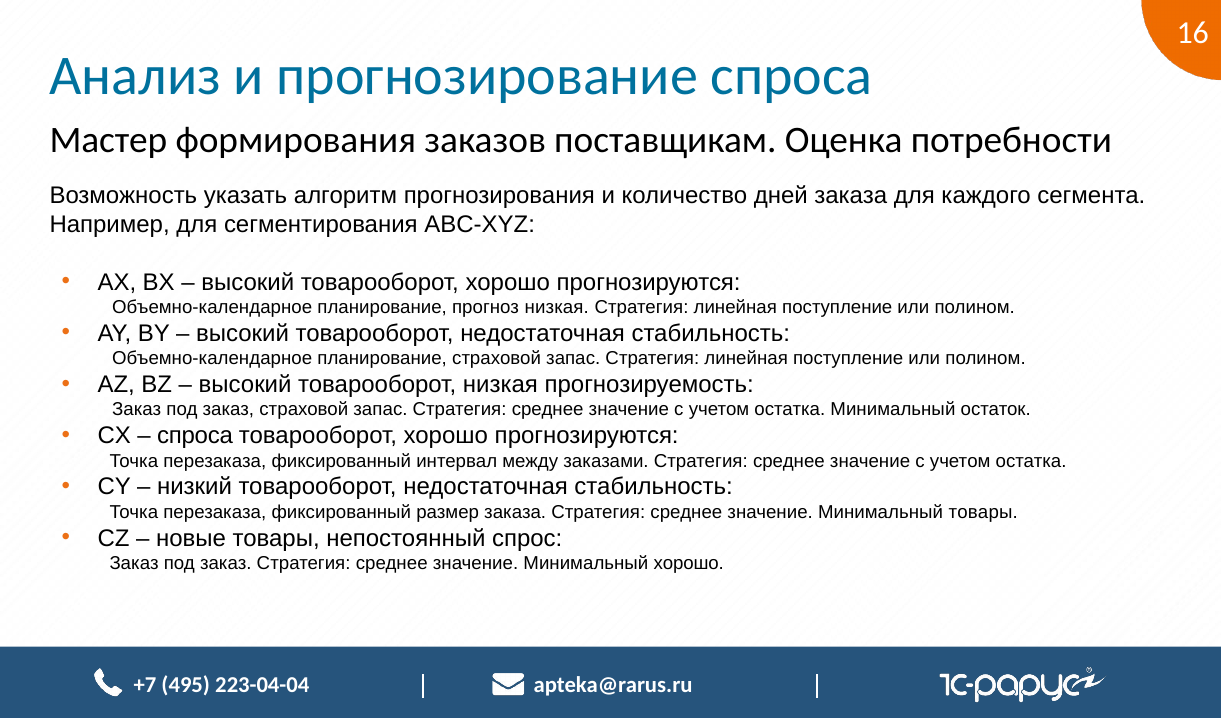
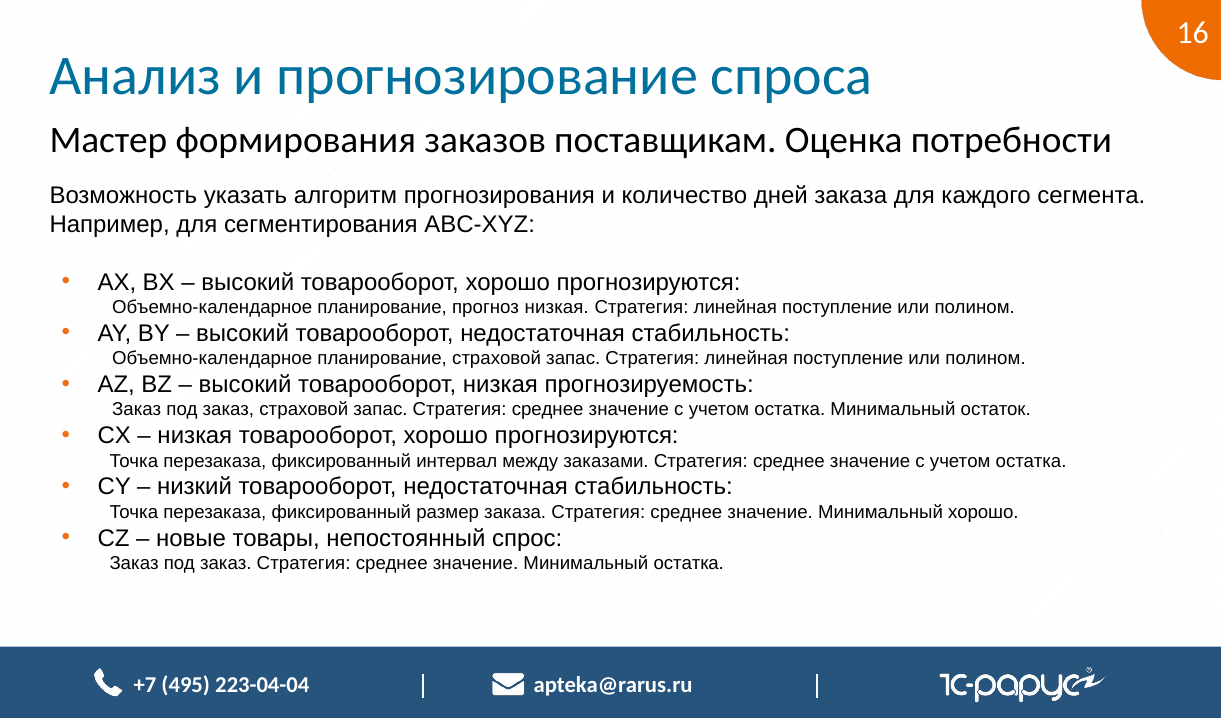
спроса: спроса -> низкая (195, 436)
Минимальный товары: товары -> хорошо (983, 512)
Минимальный хорошо: хорошо -> остатка (689, 564)
